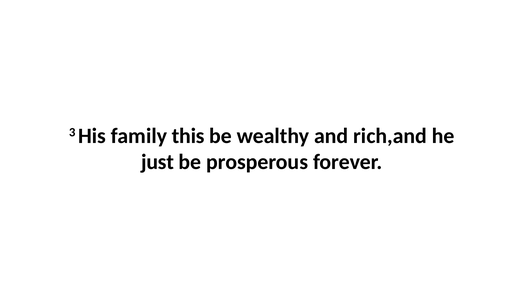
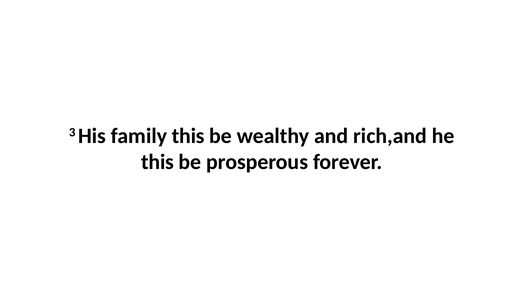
just: just -> this (158, 162)
